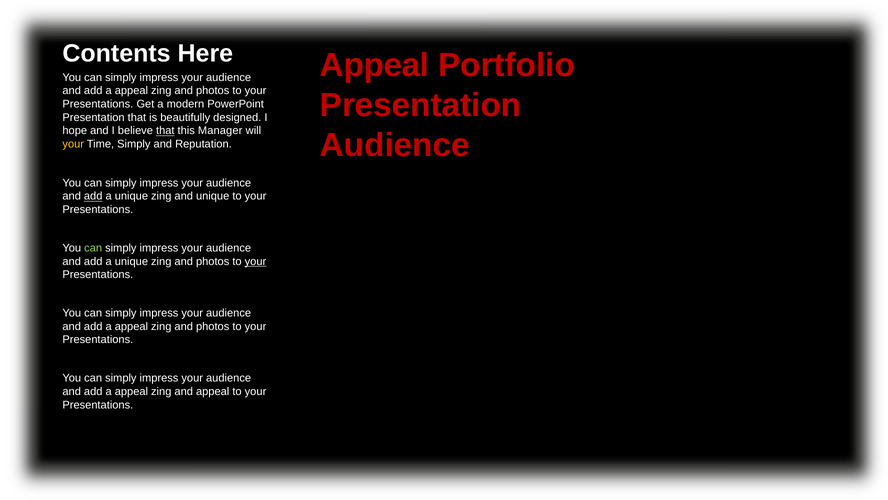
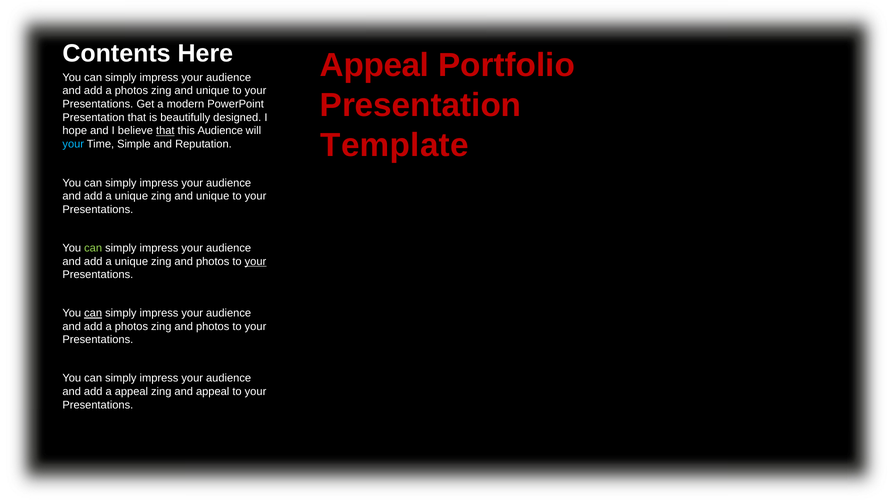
appeal: appeal -> photos (131, 91)
photos: photos -> unique (213, 91)
this Manager: Manager -> Audience (220, 131)
Audience: Audience -> Template (395, 145)
your colour: yellow -> light blue (73, 144)
Time Simply: Simply -> Simple (134, 144)
add underline: present -> none (93, 196)
can underline: none -> present (93, 313)
appeal: appeal -> photos (131, 326)
